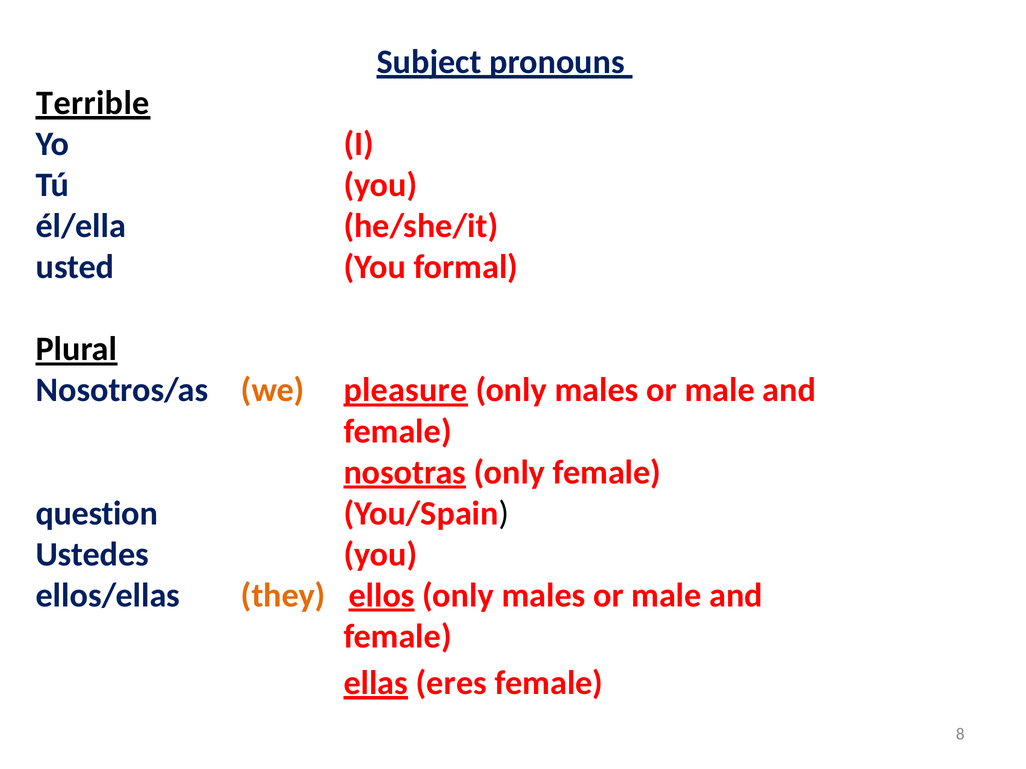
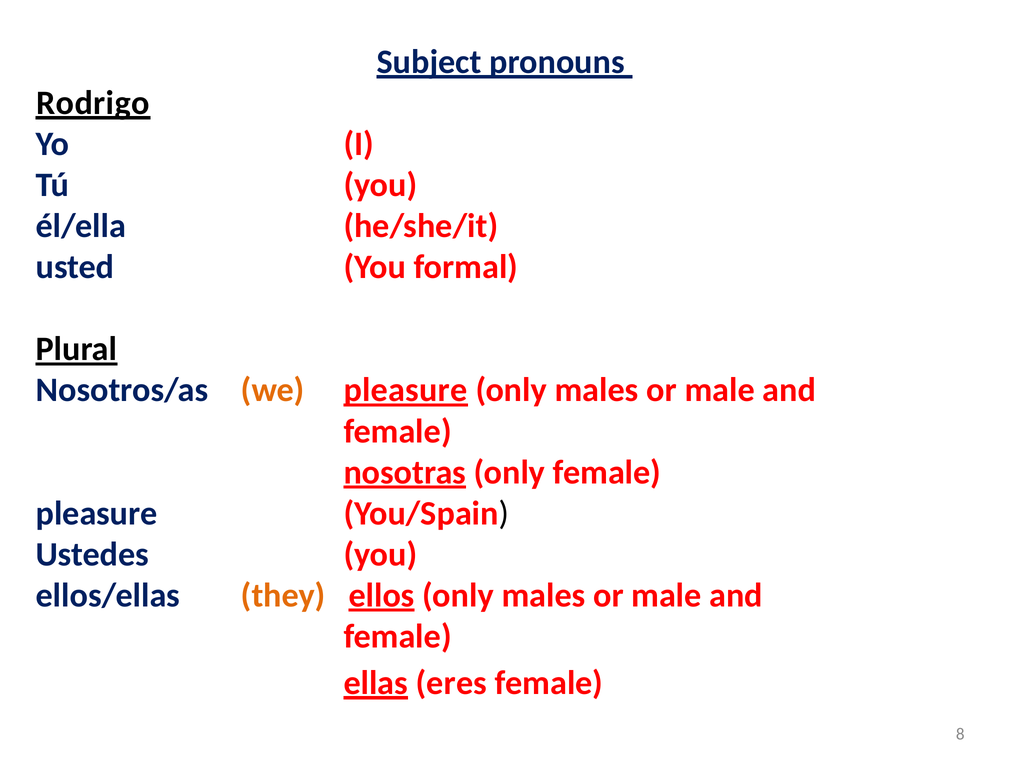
Terrible: Terrible -> Rodrigo (93, 103)
question: question -> pleasure (97, 514)
